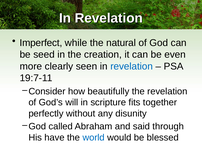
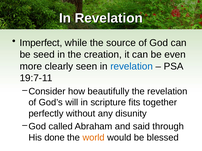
natural: natural -> source (121, 43)
have: have -> done (55, 138)
world colour: blue -> orange (94, 138)
